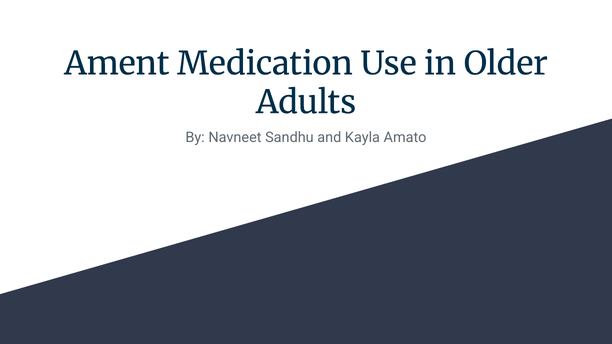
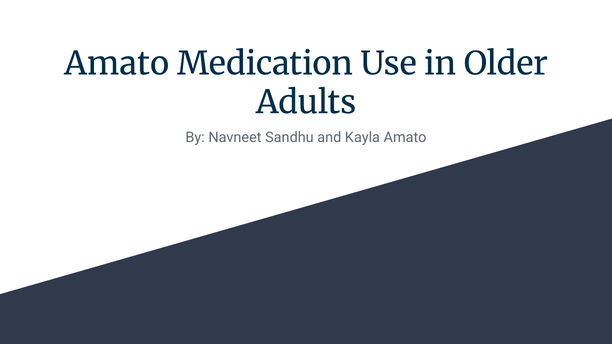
Ament: Ament -> Amato (117, 64)
